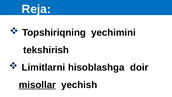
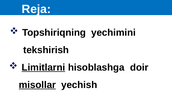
Limitlarni underline: none -> present (43, 67)
